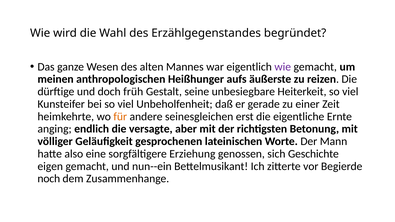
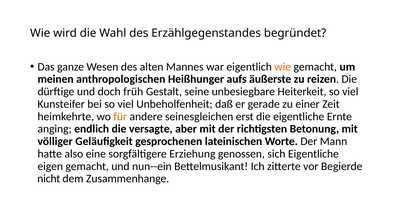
wie colour: purple -> orange (283, 67)
sich Geschichte: Geschichte -> Eigentliche (313, 154)
noch: noch -> nicht (49, 179)
